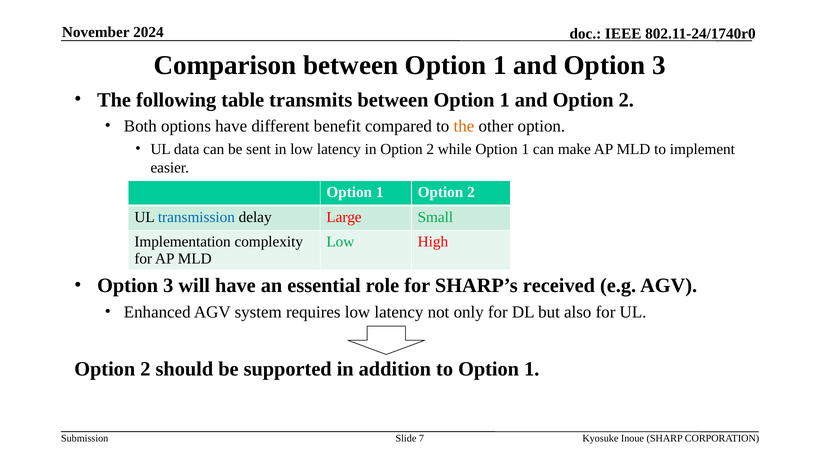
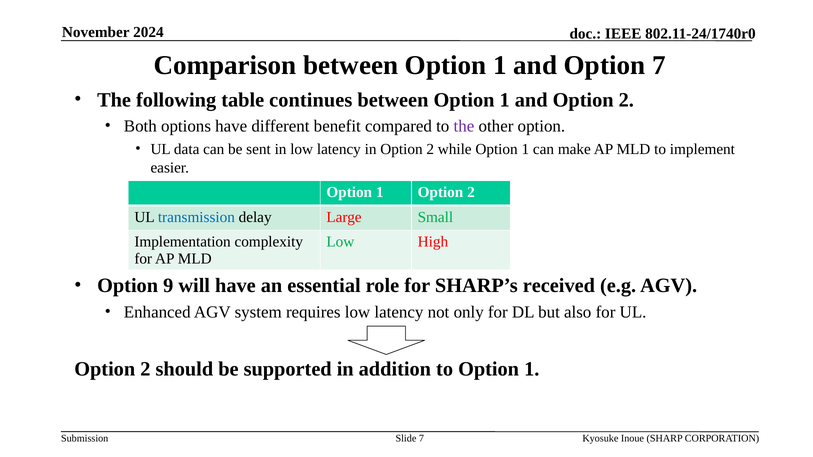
and Option 3: 3 -> 7 (659, 65)
transmits: transmits -> continues (311, 100)
the colour: orange -> purple (464, 126)
3: 3 -> 9 (168, 286)
